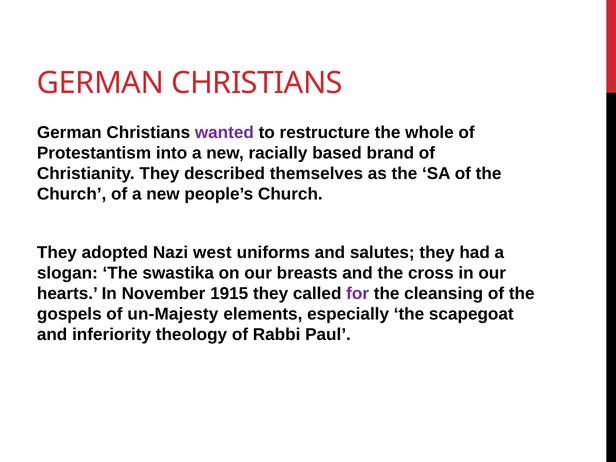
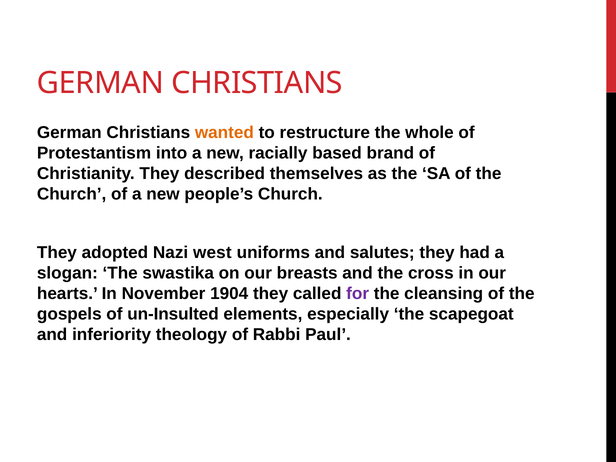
wanted colour: purple -> orange (224, 133)
1915: 1915 -> 1904 (229, 294)
un-Majesty: un-Majesty -> un-Insulted (173, 314)
